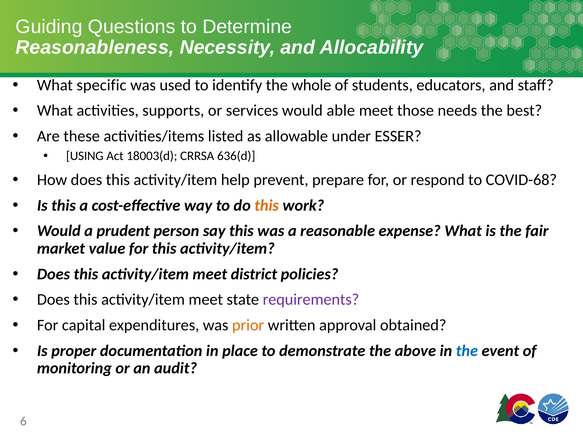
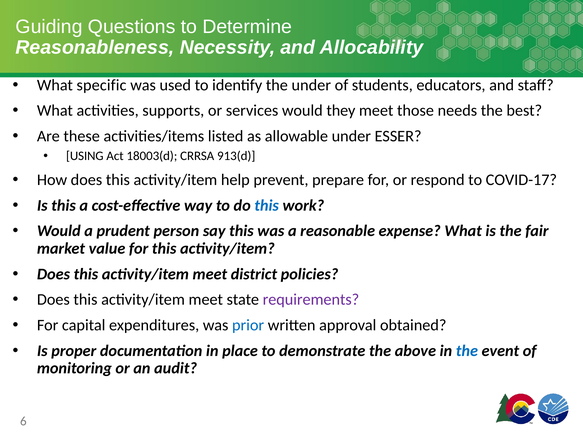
the whole: whole -> under (311, 85)
able: able -> they (341, 111)
636(d: 636(d -> 913(d (236, 156)
COVID-68: COVID-68 -> COVID-17 (521, 180)
this colour: orange -> blue (267, 205)
prior colour: orange -> blue (248, 325)
